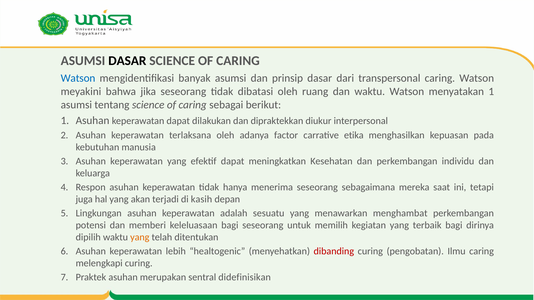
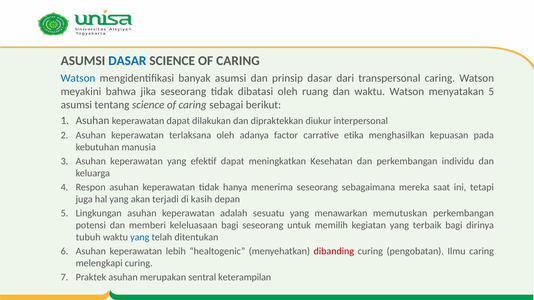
DASAR colour: black -> blue (127, 61)
menyatakan 1: 1 -> 5 (491, 92)
menghambat: menghambat -> memutuskan (400, 213)
dipilih: dipilih -> tubuh (88, 237)
yang colour: orange -> blue (140, 237)
didefinisikan: didefinisikan -> keterampilan (245, 277)
